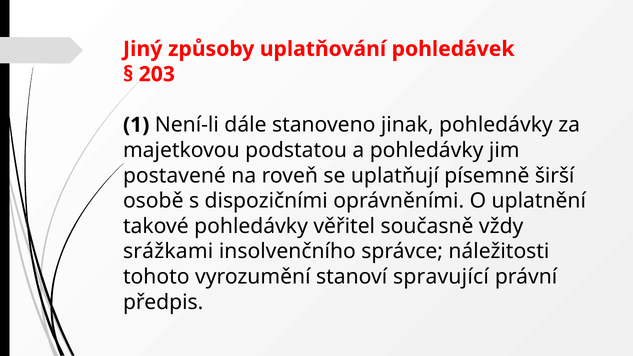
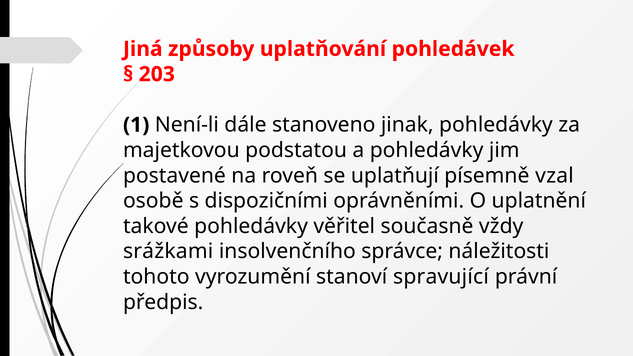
Jiný: Jiný -> Jiná (143, 49)
širší: širší -> vzal (554, 176)
